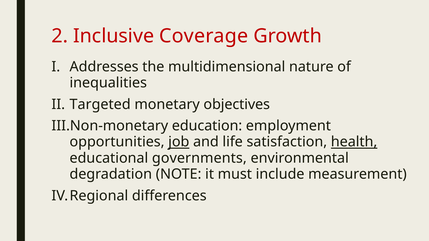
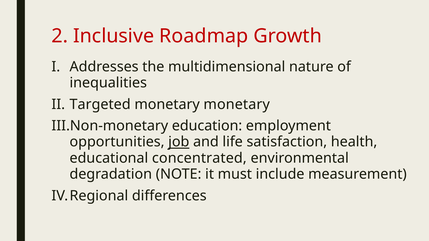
Coverage: Coverage -> Roadmap (204, 36)
monetary objectives: objectives -> monetary (237, 104)
health underline: present -> none (354, 142)
governments: governments -> concentrated (199, 158)
